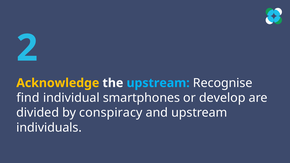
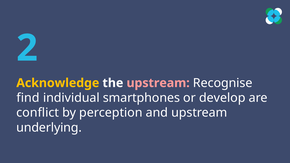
upstream colour: light blue -> pink (158, 83)
divided: divided -> conflict (38, 113)
conspiracy: conspiracy -> perception (111, 113)
individuals: individuals -> underlying (49, 128)
